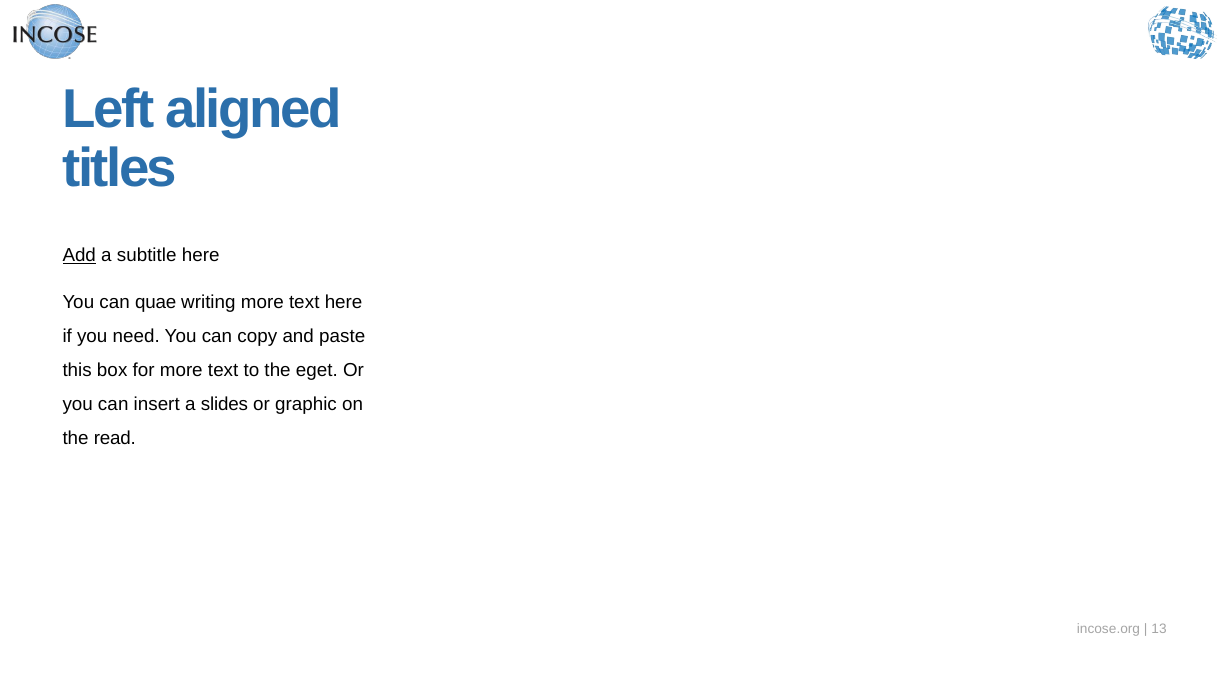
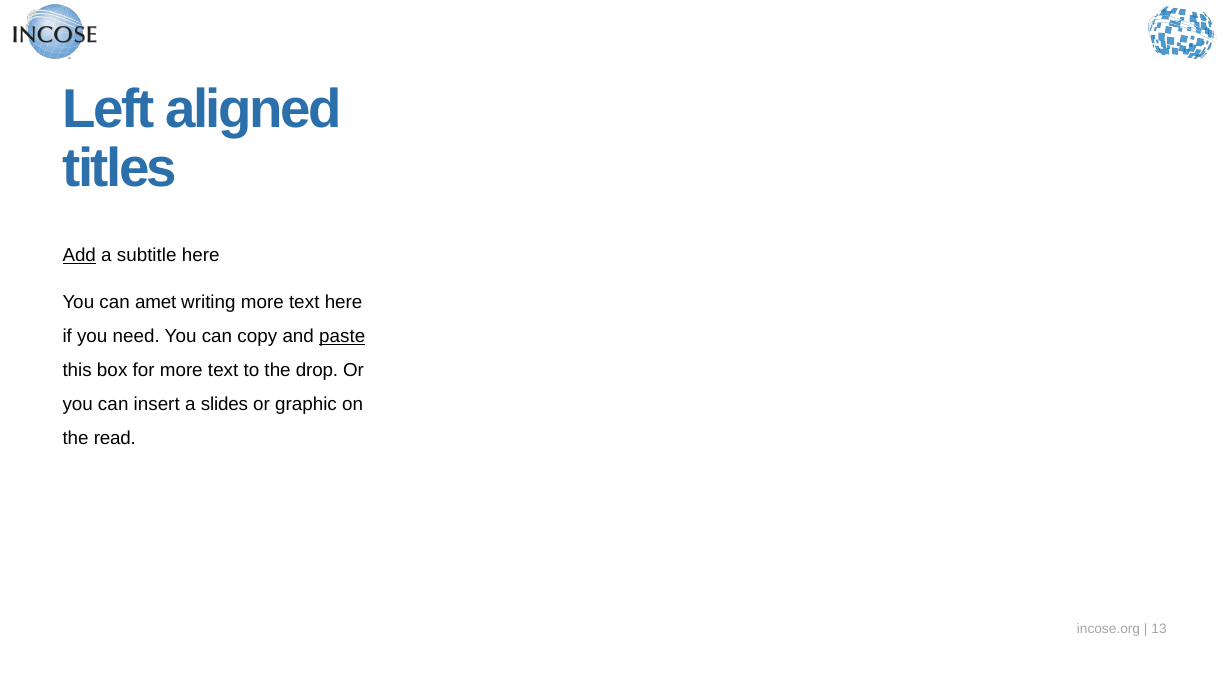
quae: quae -> amet (156, 303)
paste underline: none -> present (342, 337)
eget: eget -> drop (317, 370)
